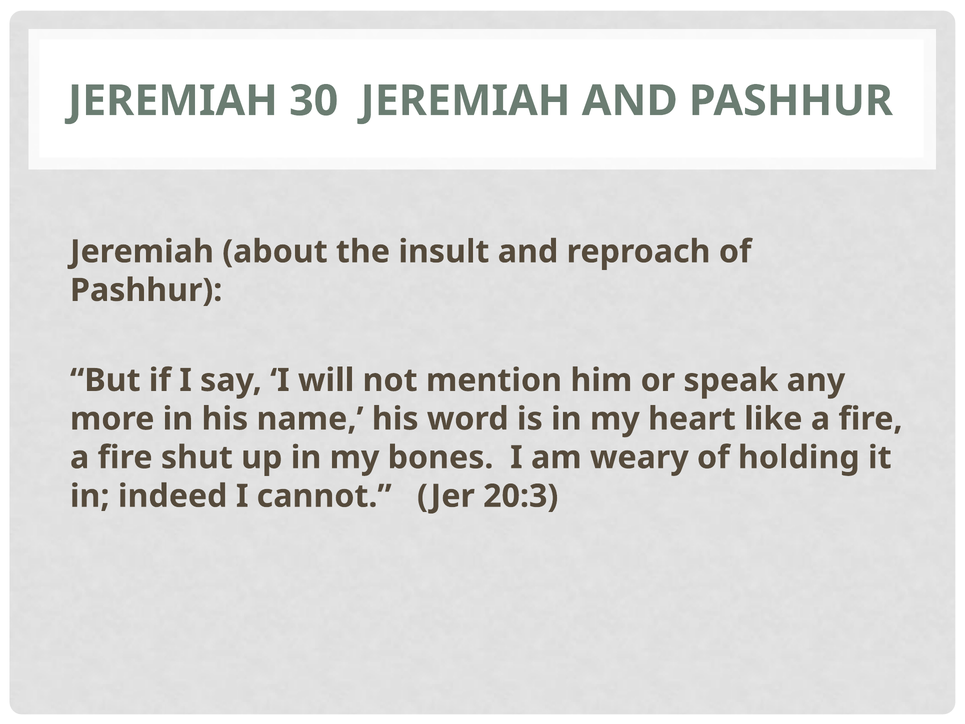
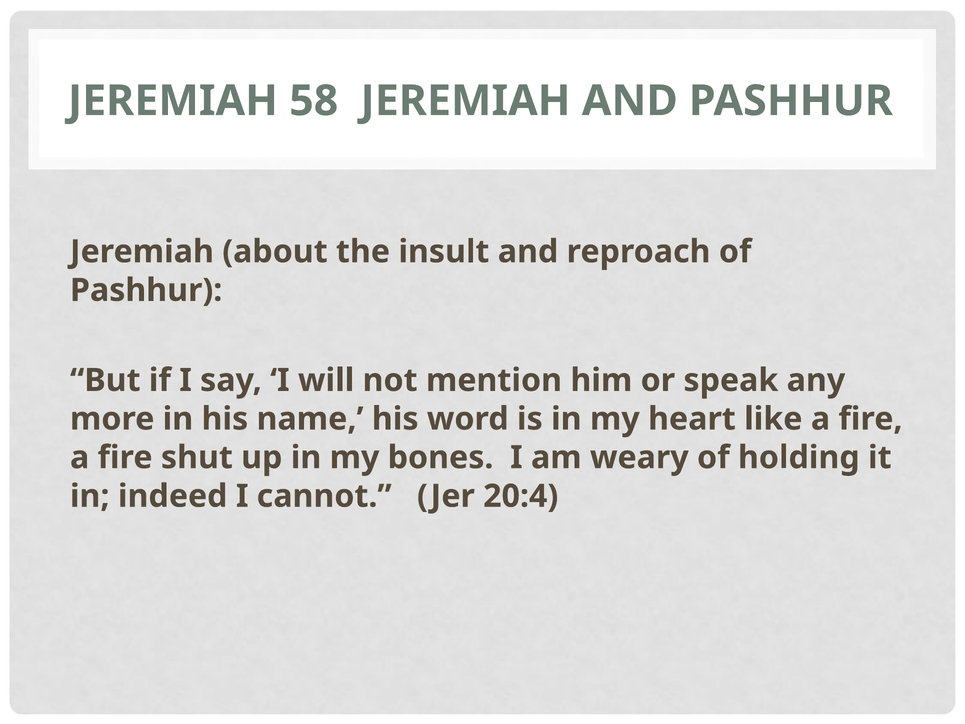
30: 30 -> 58 (314, 101)
20:3: 20:3 -> 20:4 (521, 496)
